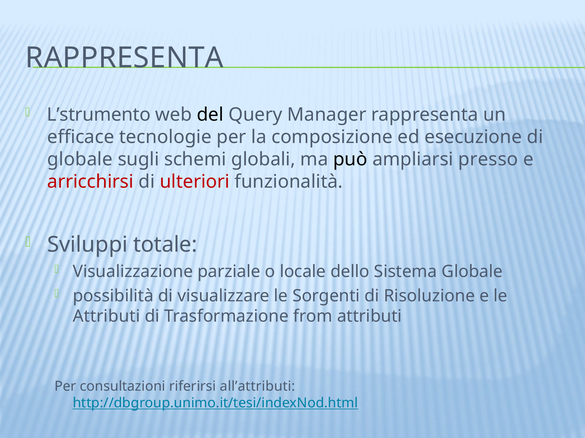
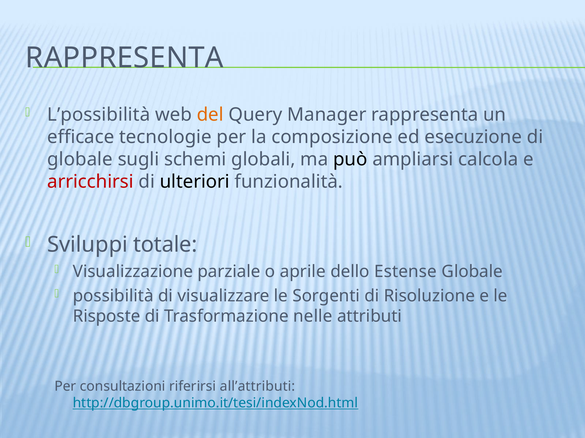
L’strumento: L’strumento -> L’possibilità (99, 115)
del colour: black -> orange (210, 115)
presso: presso -> calcola (488, 160)
ulteriori colour: red -> black (195, 182)
locale: locale -> aprile (303, 272)
Sistema: Sistema -> Estense (405, 272)
Attributi: Attributi -> Risposte (107, 317)
from: from -> nelle (313, 317)
